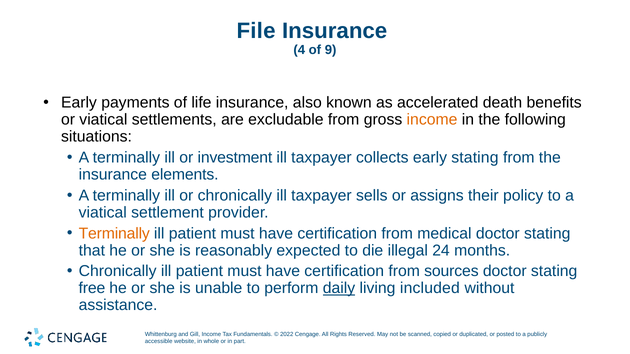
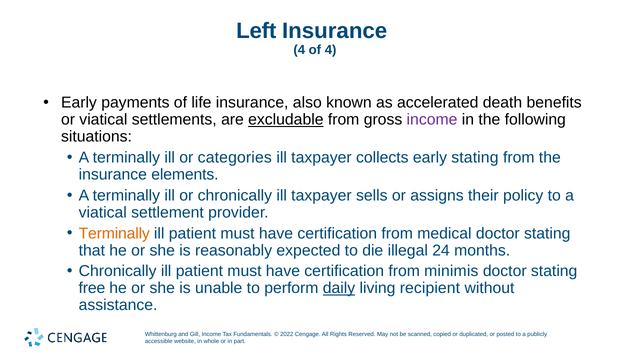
File: File -> Left (256, 31)
of 9: 9 -> 4 (331, 50)
excludable underline: none -> present (286, 120)
income colour: orange -> purple (432, 120)
investment: investment -> categories (235, 158)
sources: sources -> minimis (451, 272)
included: included -> recipient (430, 289)
